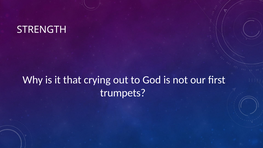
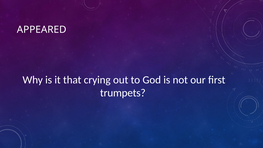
STRENGTH: STRENGTH -> APPEARED (42, 30)
